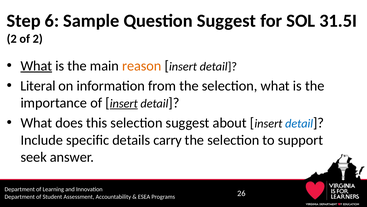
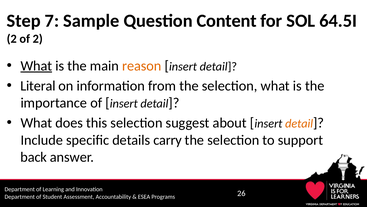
6: 6 -> 7 (52, 21)
Question Suggest: Suggest -> Content (227, 21)
31.5I: 31.5I -> 64.5I (338, 21)
insert underline: present -> none (124, 103)
detail colour: blue -> orange (299, 123)
seek: seek -> back (34, 157)
